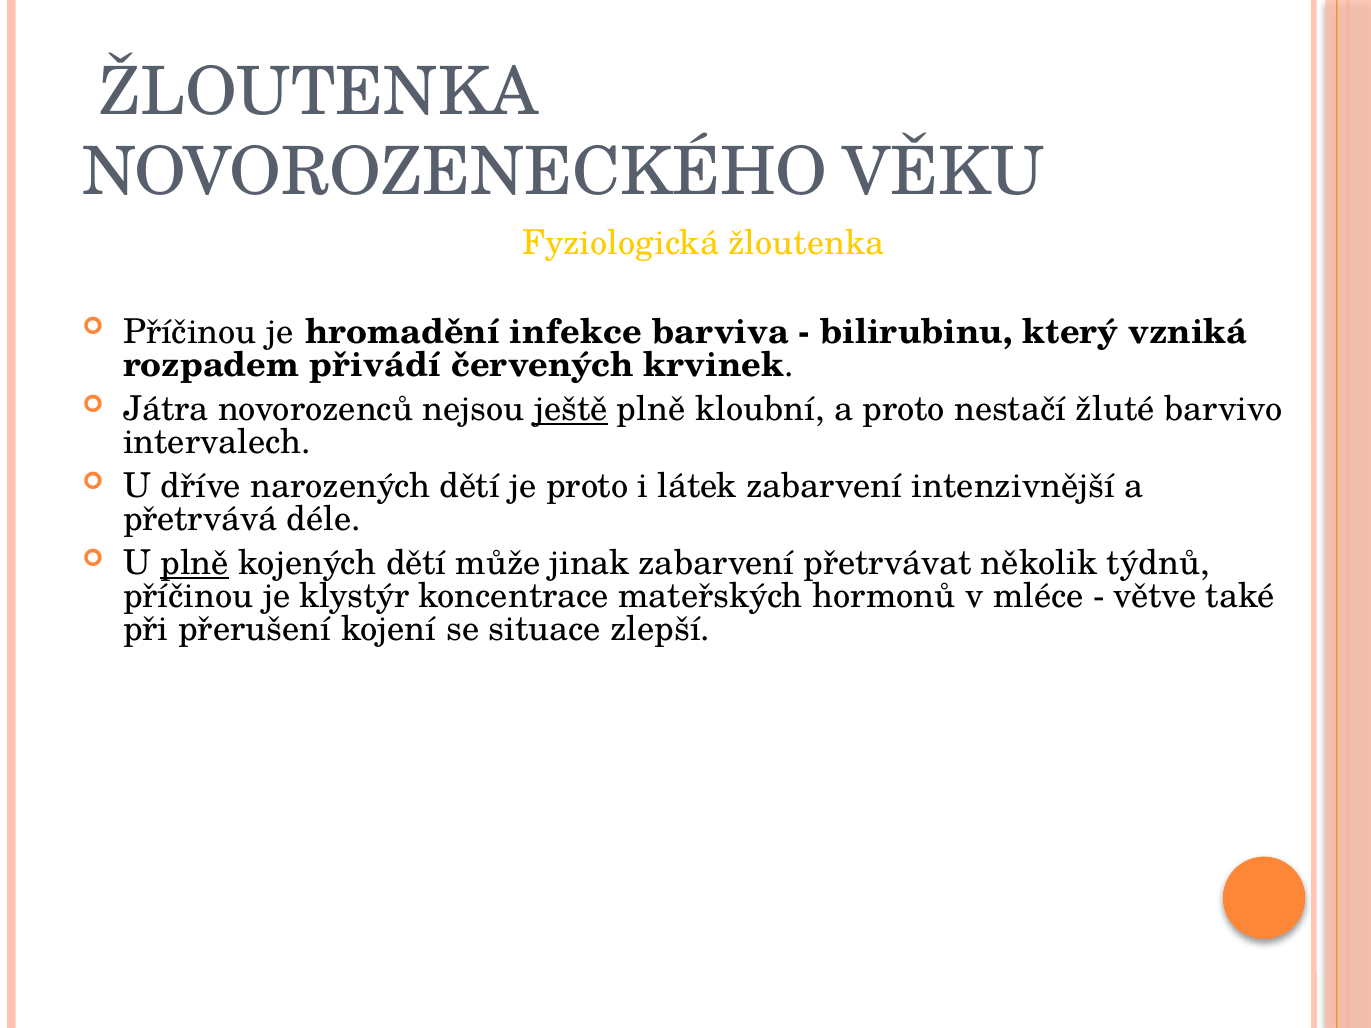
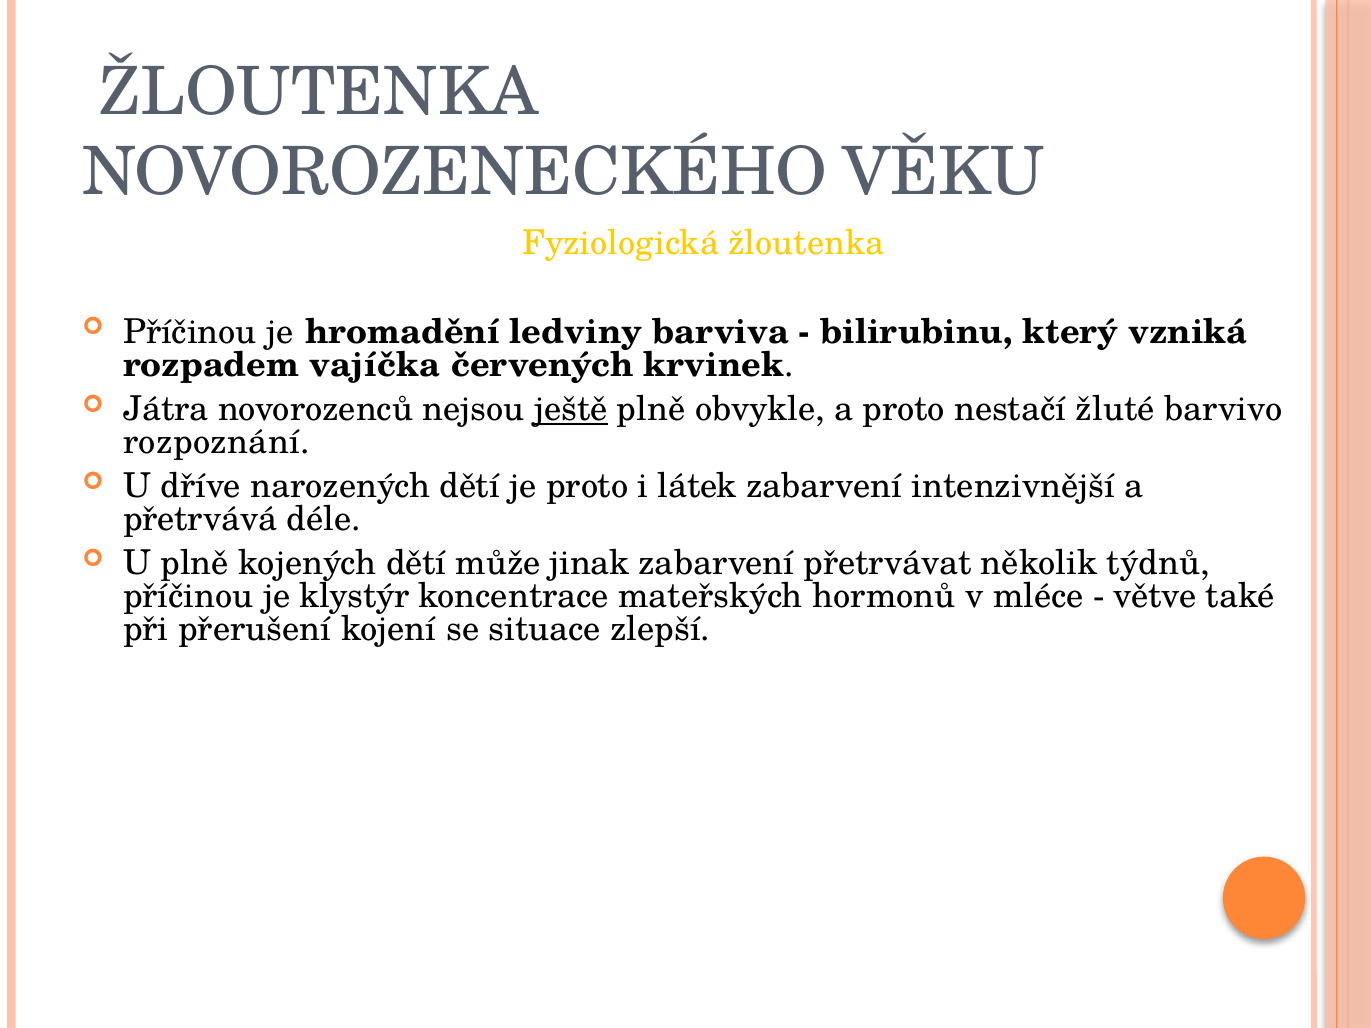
infekce: infekce -> ledviny (576, 332)
přivádí: přivádí -> vajíčka (375, 365)
kloubní: kloubní -> obvykle (760, 409)
intervalech: intervalech -> rozpoznání (217, 442)
plně underline: present -> none (195, 564)
